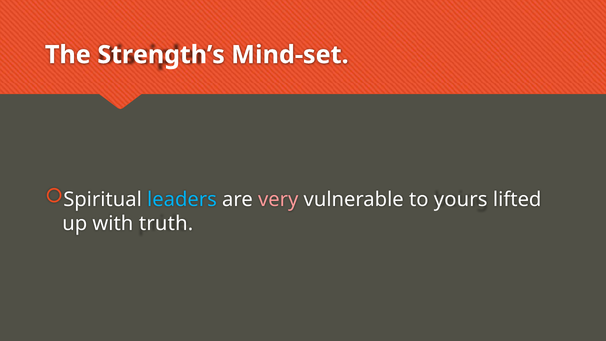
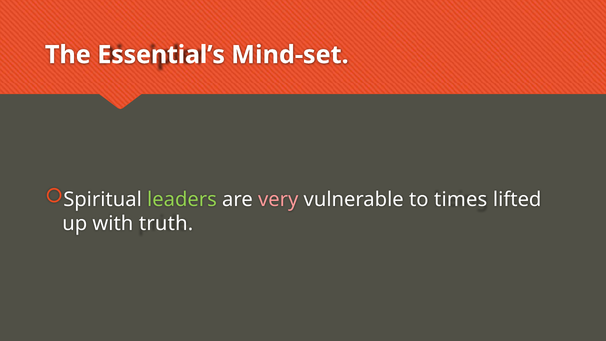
Strength’s: Strength’s -> Essential’s (161, 55)
leaders colour: light blue -> light green (182, 199)
yours: yours -> times (461, 199)
